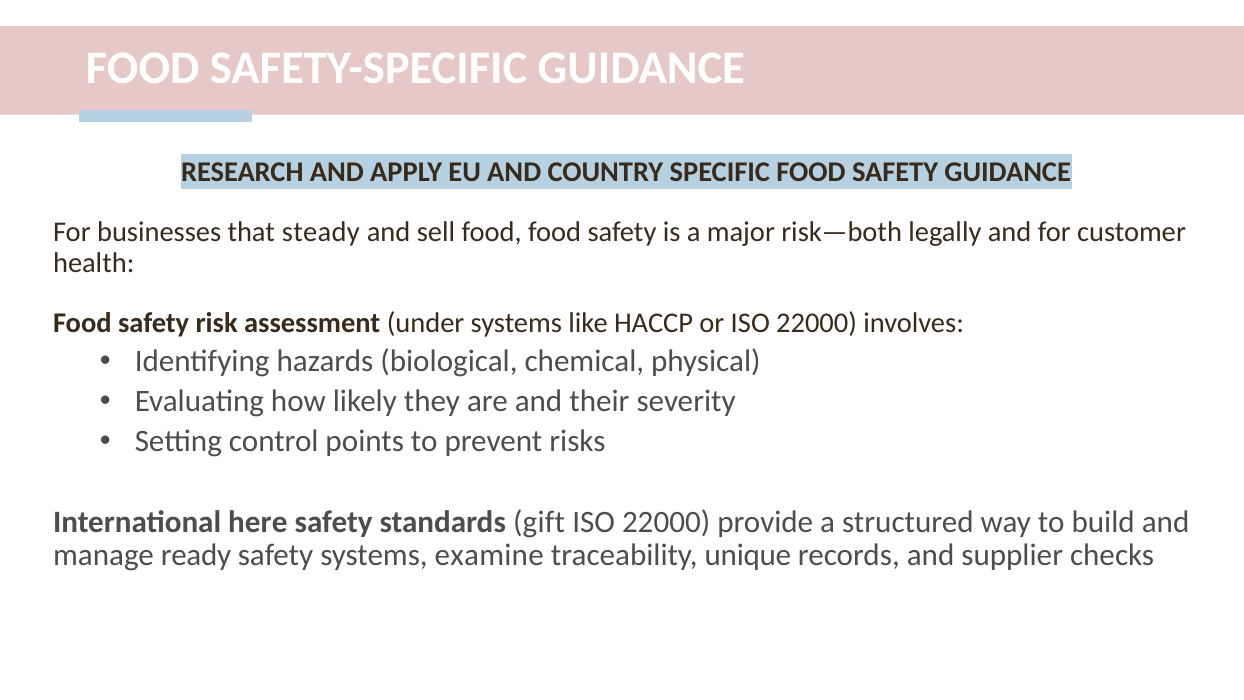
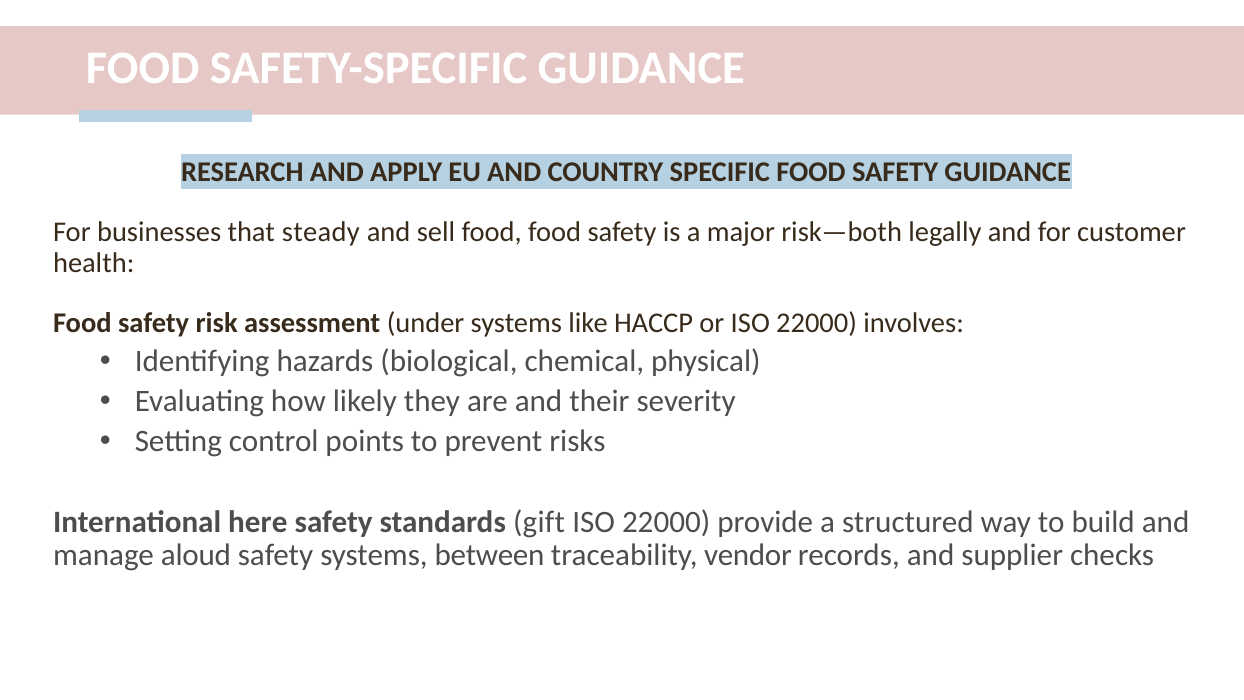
ready: ready -> aloud (196, 555)
examine: examine -> between (490, 555)
unique: unique -> vendor (748, 555)
